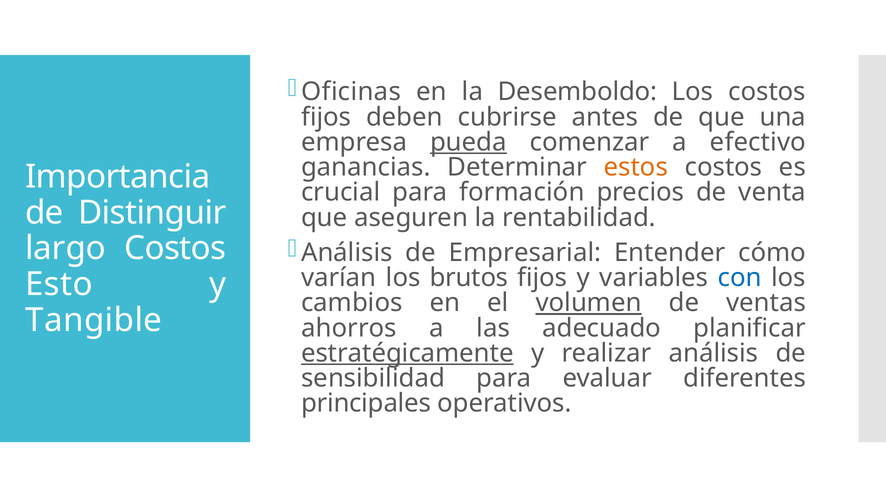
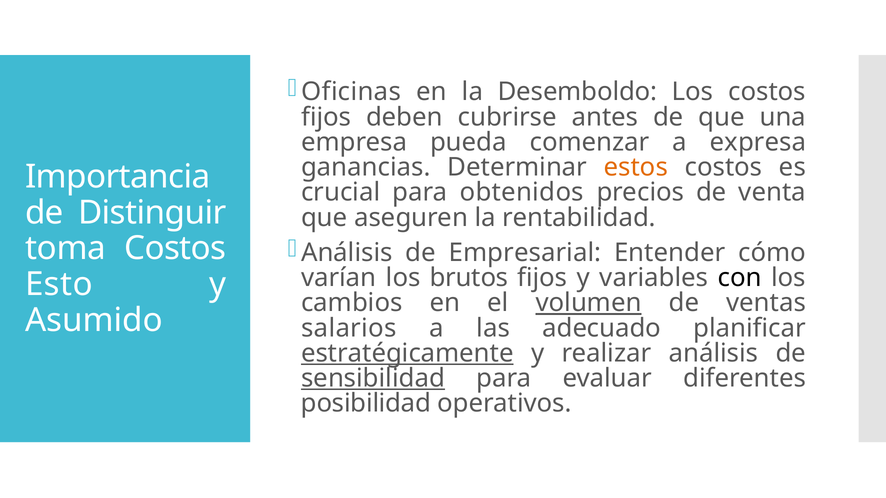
pueda underline: present -> none (468, 142)
efectivo: efectivo -> expresa (758, 142)
formación: formación -> obtenidos (522, 193)
largo: largo -> toma (66, 249)
con colour: blue -> black (740, 278)
Tangible: Tangible -> Asumido (94, 320)
ahorros: ahorros -> salarios (349, 328)
sensibilidad underline: none -> present (373, 379)
principales: principales -> posibilidad (366, 404)
